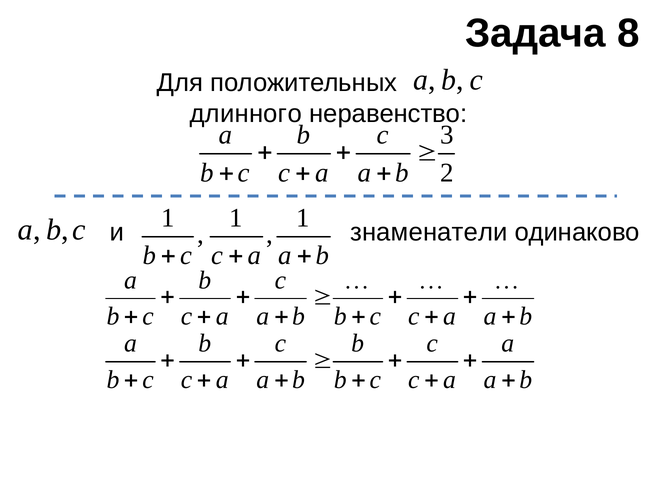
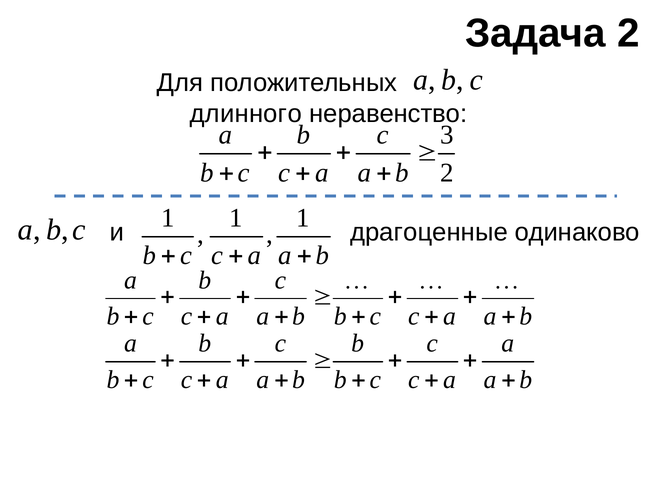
Задача 8: 8 -> 2 (628, 34)
знаменатели: знаменатели -> драгоценные (429, 232)
